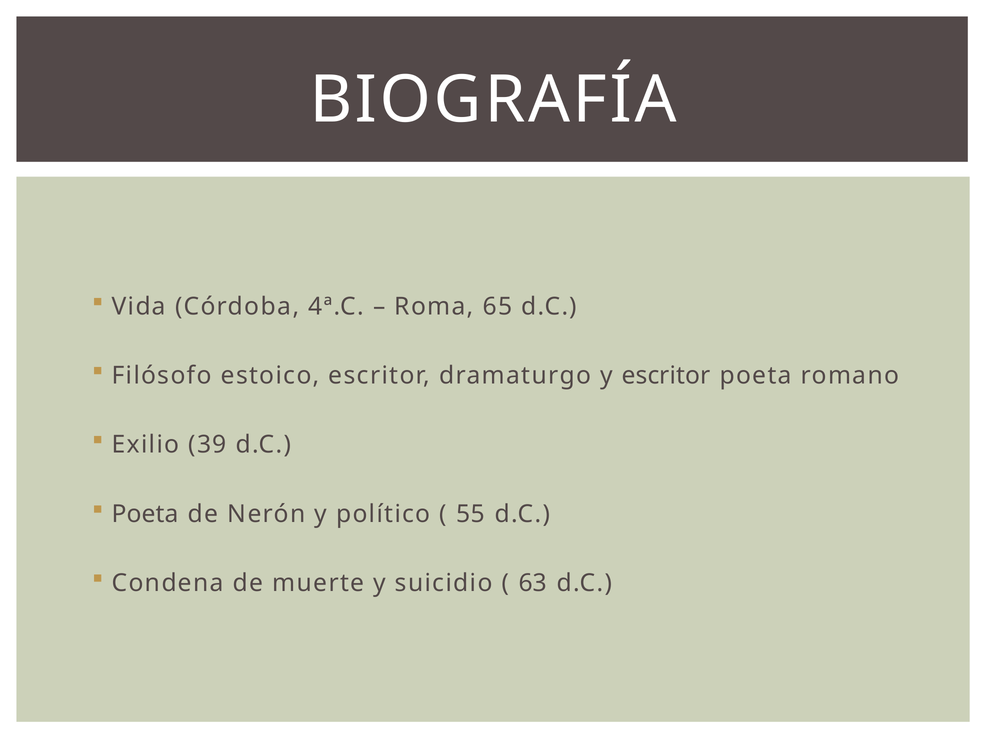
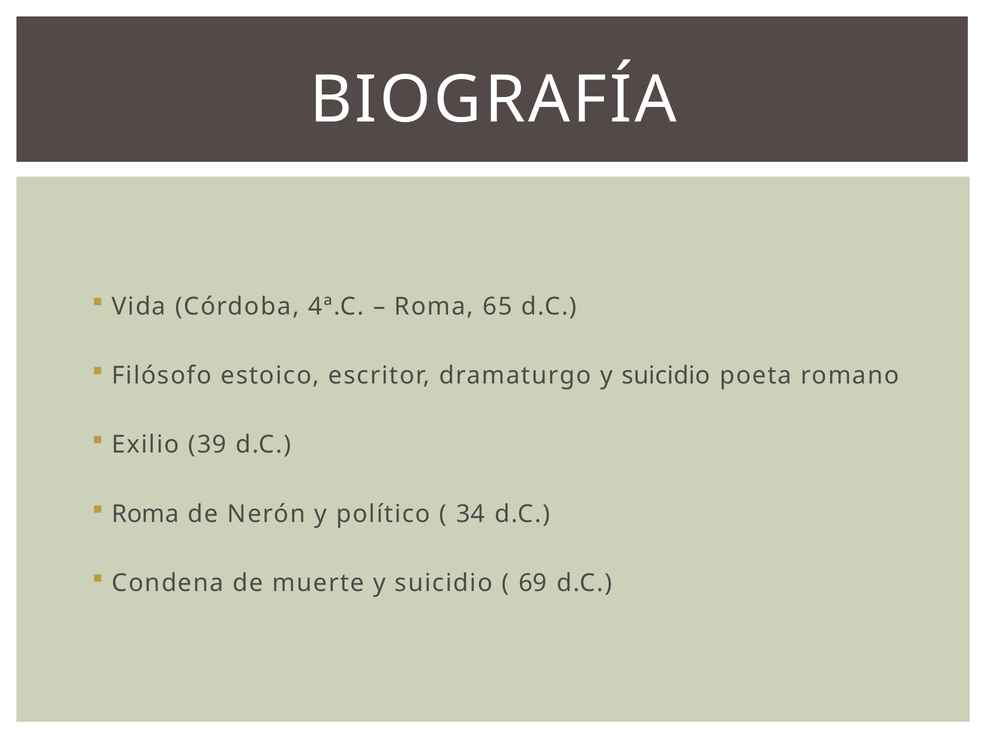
dramaturgo y escritor: escritor -> suicidio (666, 375)
Poeta: Poeta -> Roma (145, 513)
55: 55 -> 34 (471, 513)
63: 63 -> 69 (533, 582)
